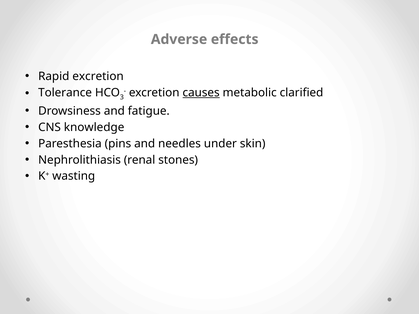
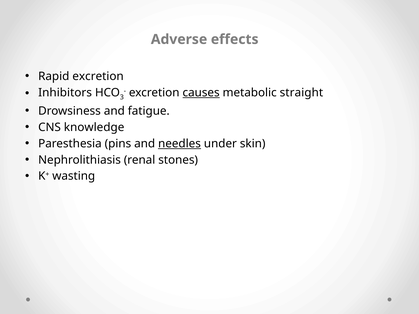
Tolerance: Tolerance -> Inhibitors (65, 93)
clarified: clarified -> straight (301, 93)
needles underline: none -> present (179, 144)
